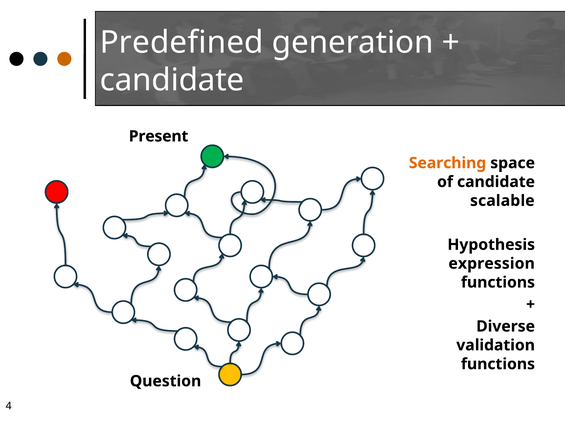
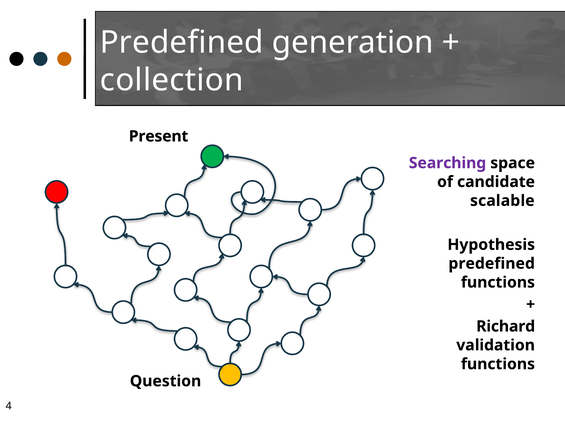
candidate: candidate -> collection (172, 80)
Searching colour: orange -> purple (448, 163)
expression: expression -> predefined (492, 263)
Diverse: Diverse -> Richard (506, 326)
